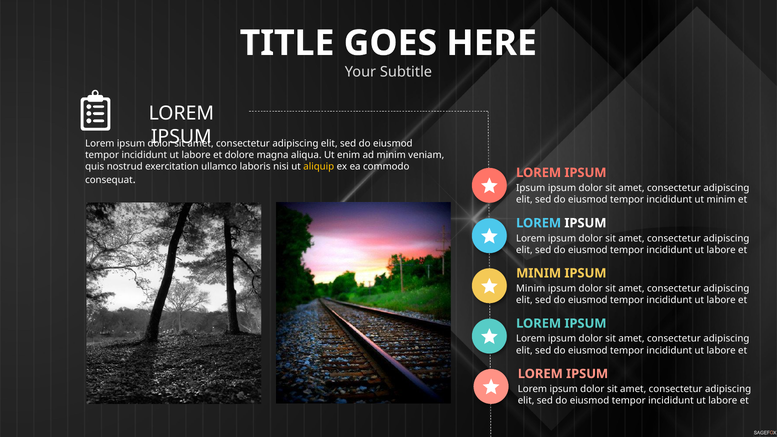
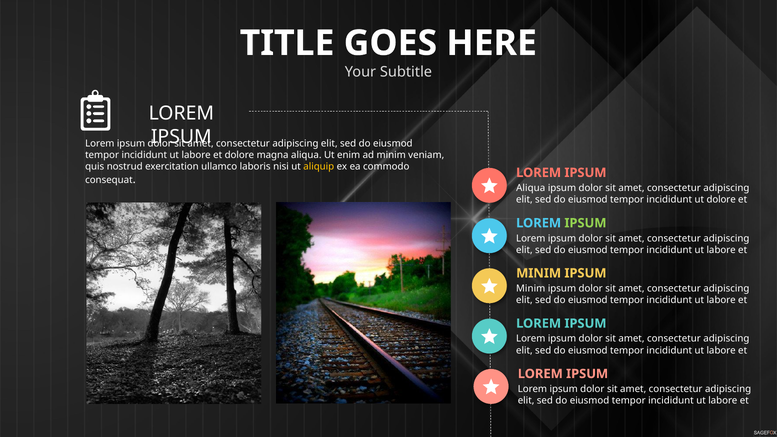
Ipsum: Ipsum -> Aliqua (531, 188)
ut minim: minim -> dolore (721, 200)
IPSUM colour: white -> light green (585, 223)
